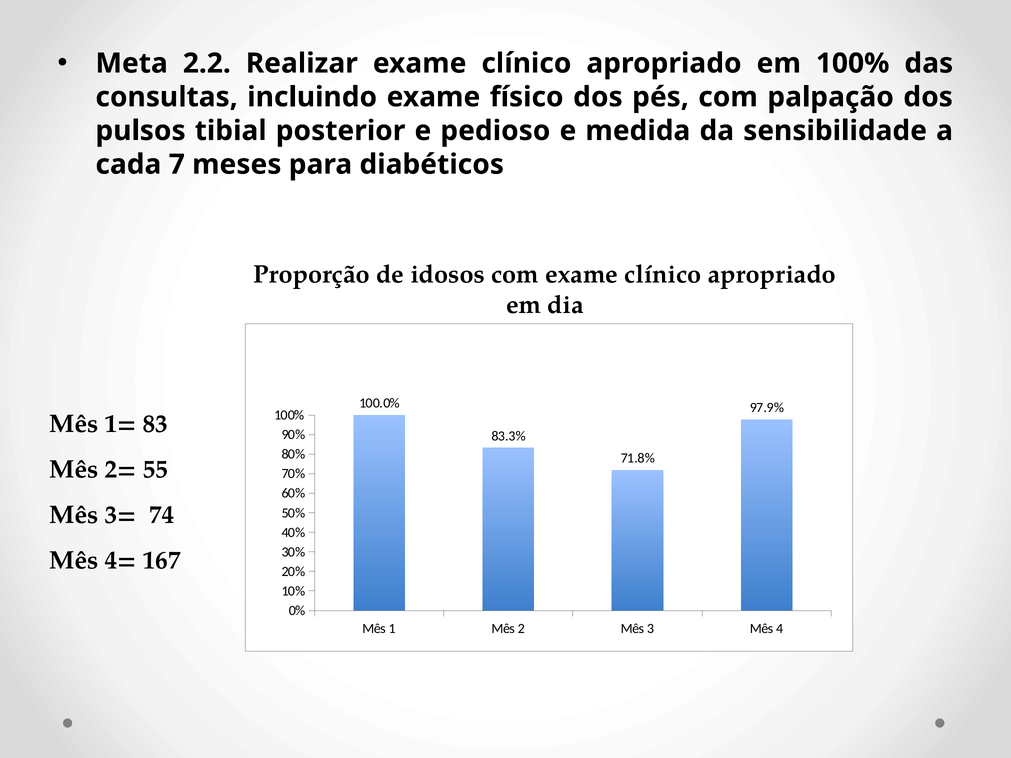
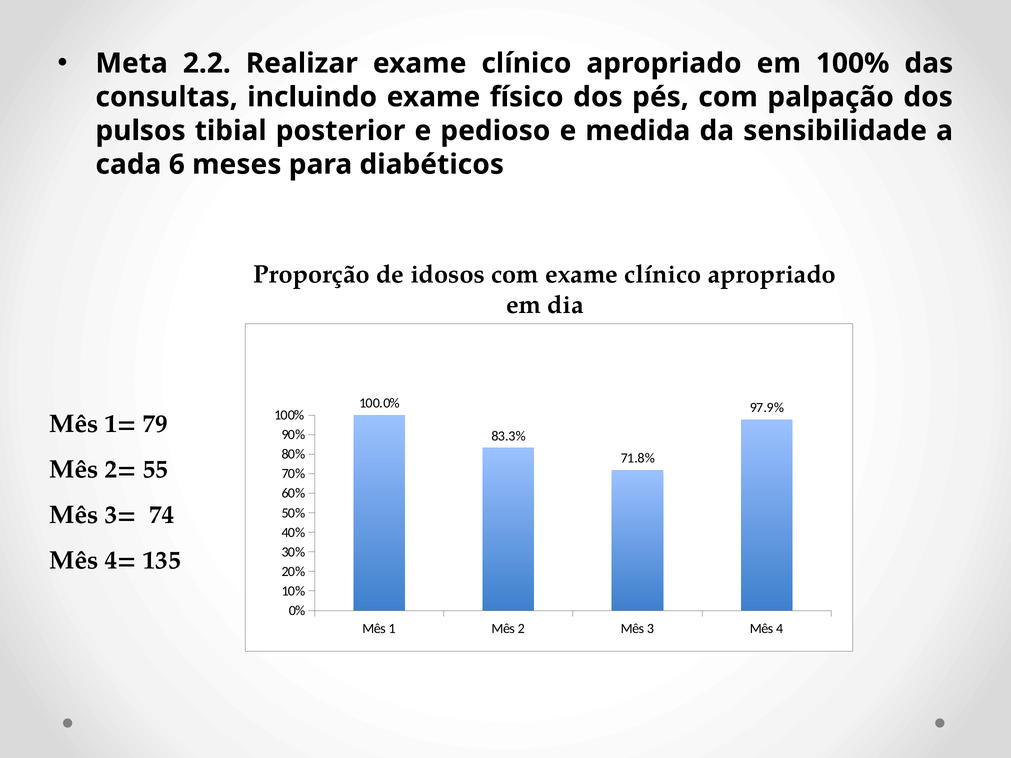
7: 7 -> 6 (177, 165)
83: 83 -> 79 (155, 424)
167: 167 -> 135 (162, 561)
